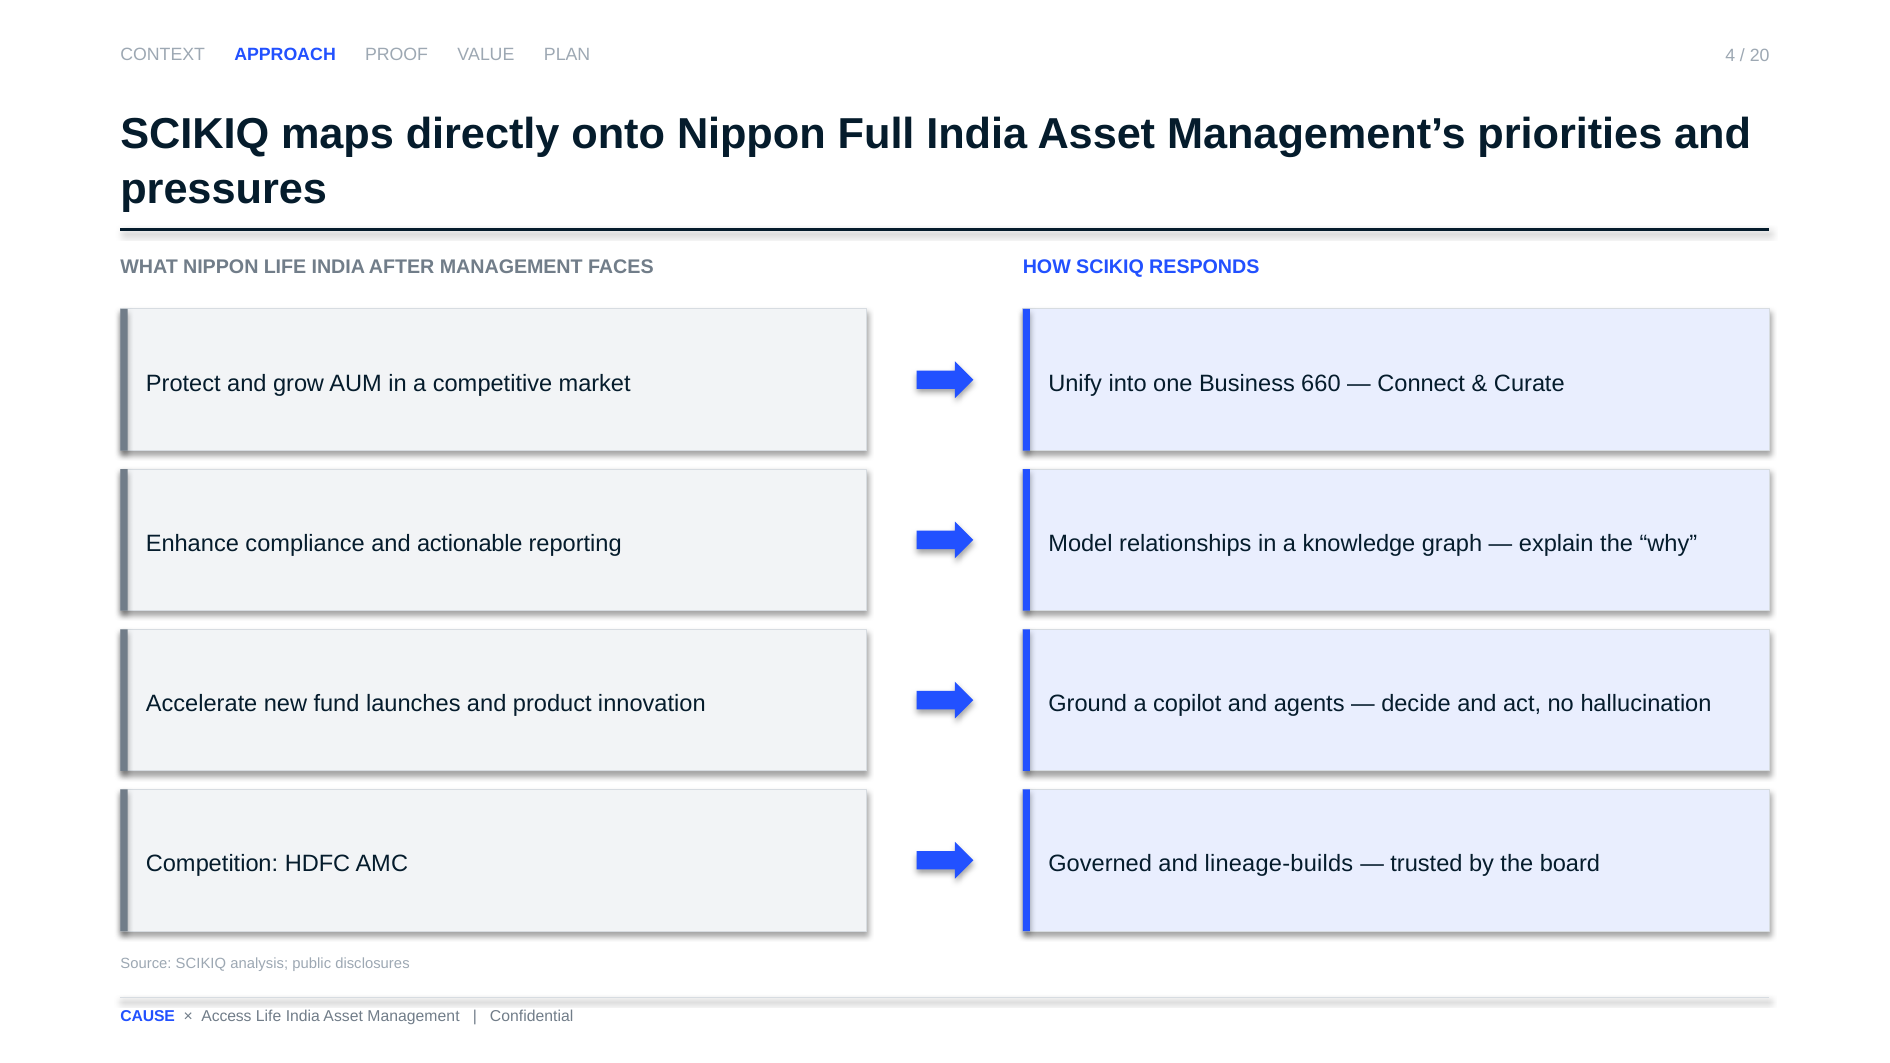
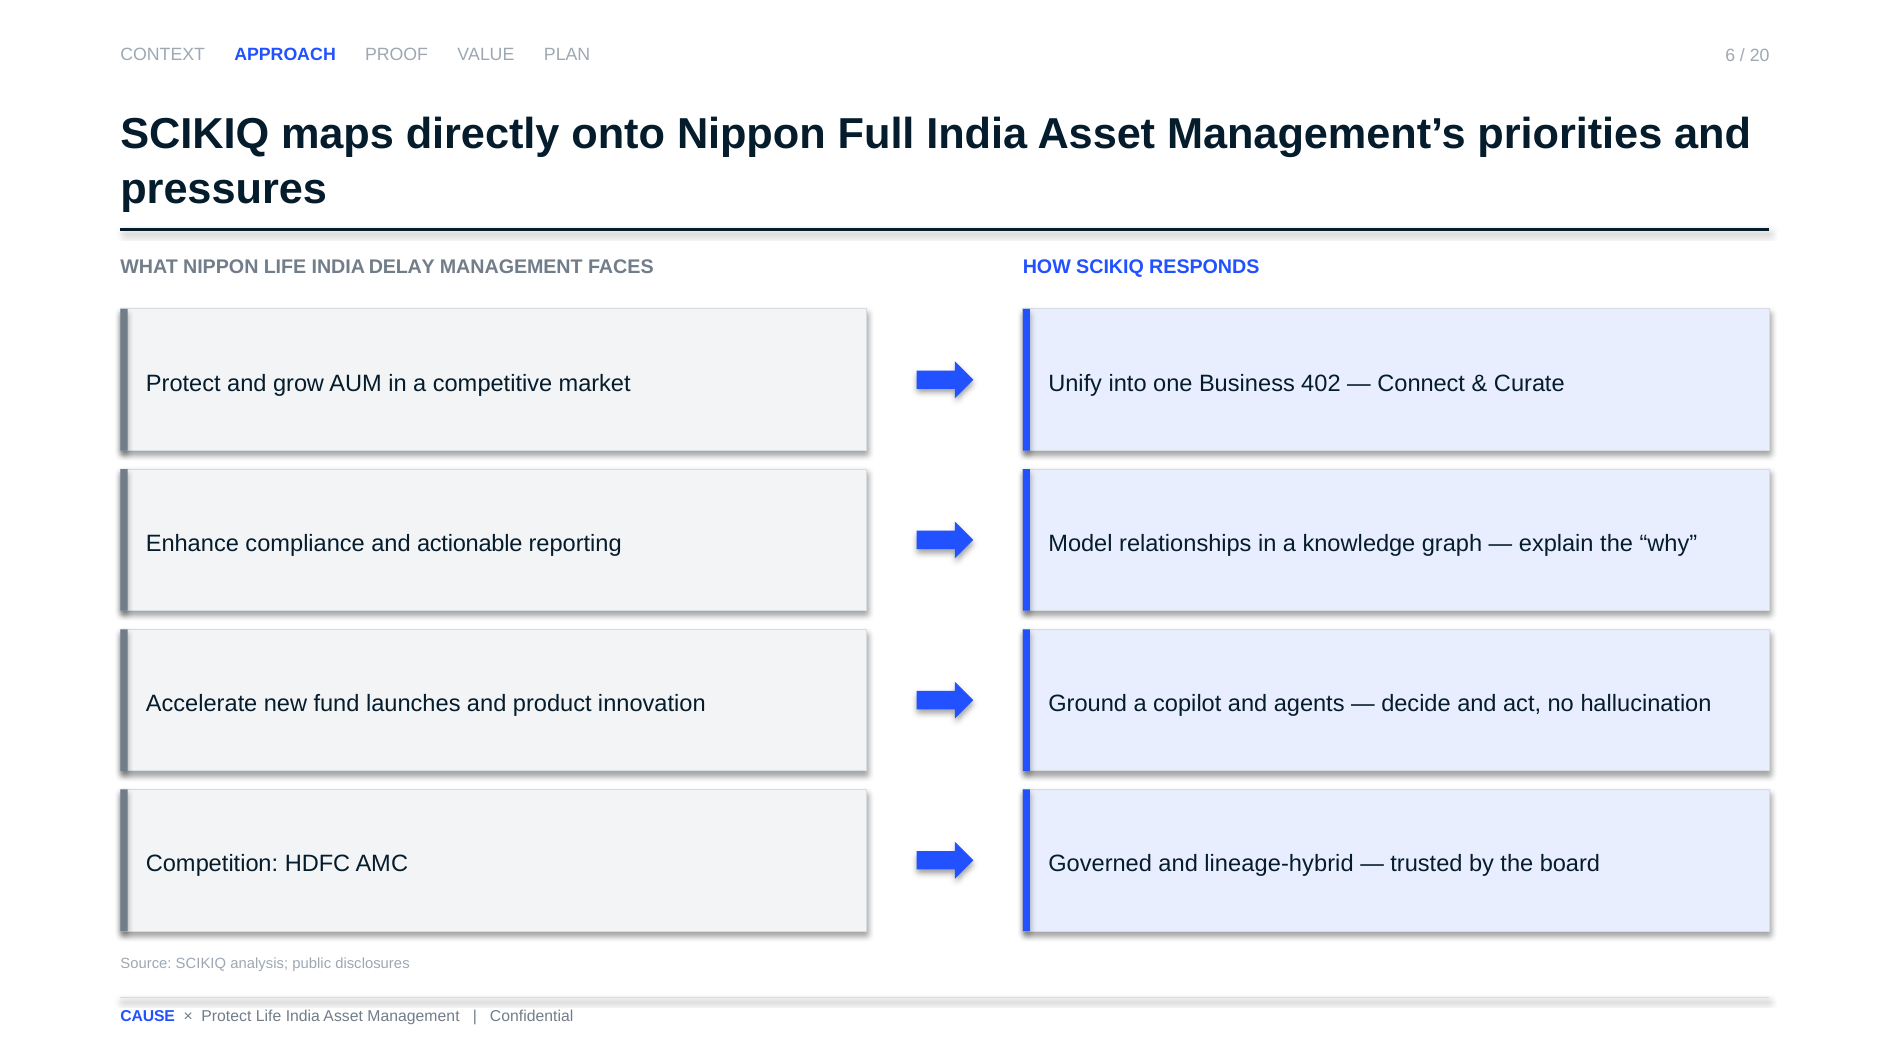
4: 4 -> 6 (1730, 55)
AFTER: AFTER -> DELAY (402, 267)
660: 660 -> 402 (1321, 384)
lineage-builds: lineage-builds -> lineage-hybrid (1279, 864)
Access: Access -> Protect (226, 1017)
